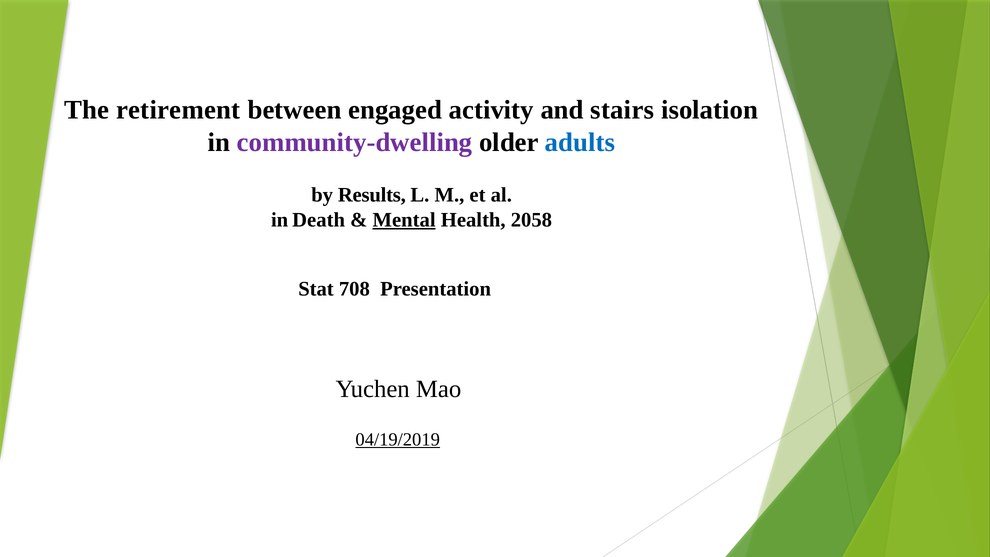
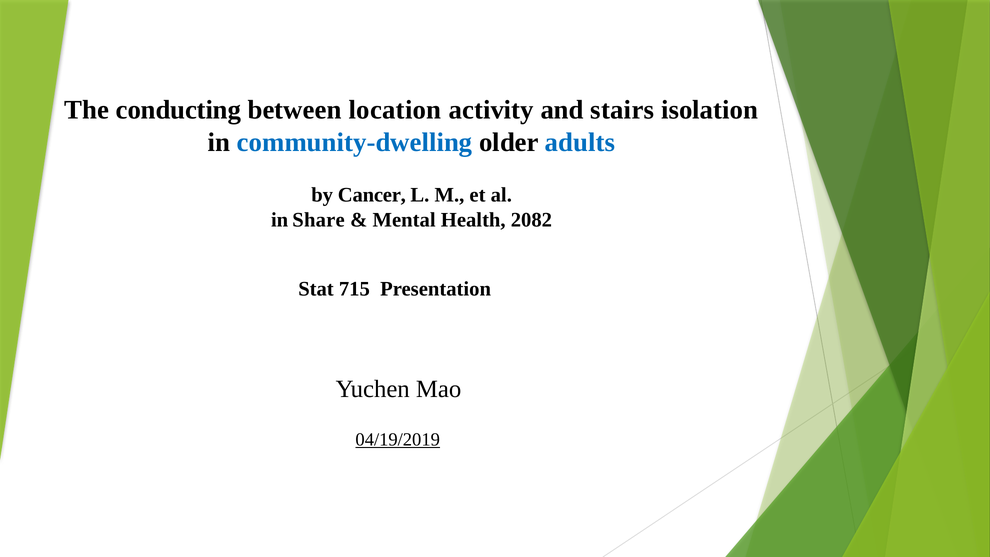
retirement: retirement -> conducting (178, 110)
engaged: engaged -> location (395, 110)
community-dwelling colour: purple -> blue (355, 142)
Results: Results -> Cancer (372, 195)
Death: Death -> Share (319, 220)
Mental underline: present -> none (404, 220)
2058: 2058 -> 2082 (531, 220)
708: 708 -> 715 (354, 289)
